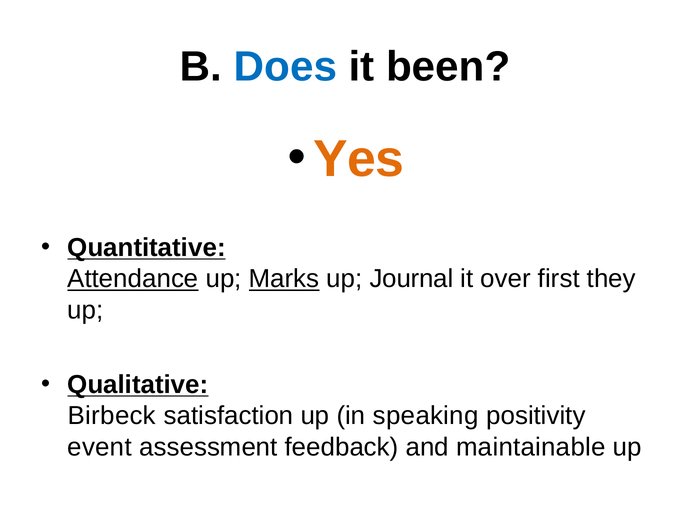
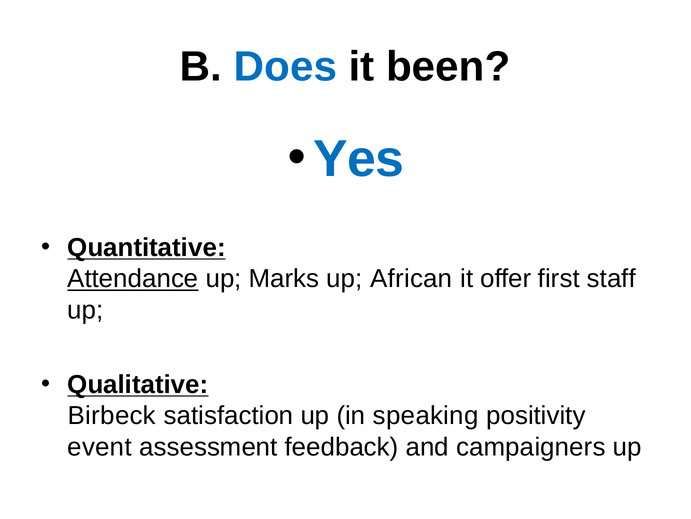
Yes colour: orange -> blue (359, 159)
Marks underline: present -> none (284, 278)
Journal: Journal -> African (411, 278)
over: over -> offer (506, 278)
they: they -> staff (611, 278)
maintainable: maintainable -> campaigners (531, 446)
